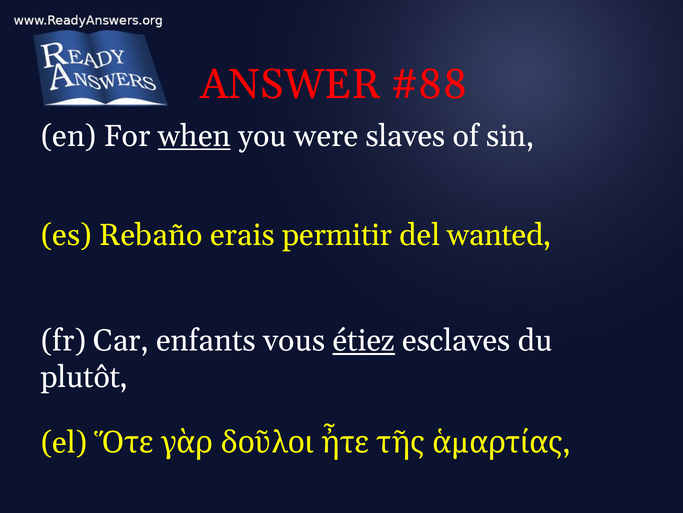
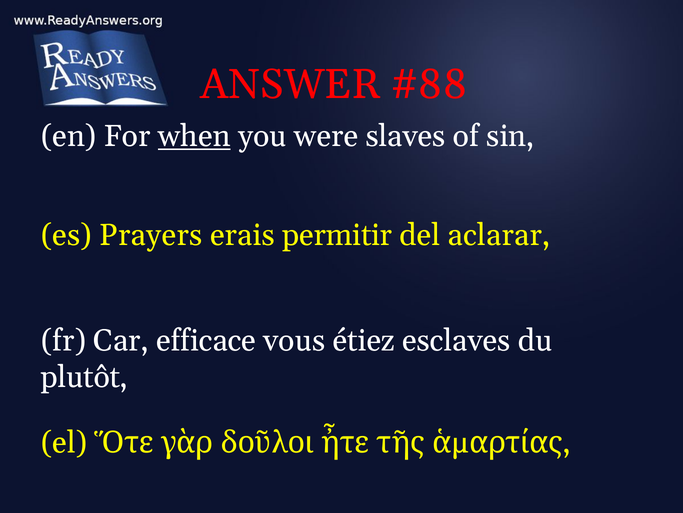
Rebaño: Rebaño -> Prayers (151, 235)
wanted: wanted -> aclarar (499, 235)
enfants: enfants -> efficace (206, 340)
étiez underline: present -> none (364, 340)
